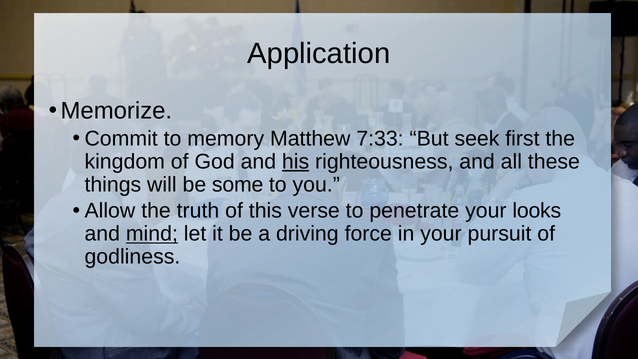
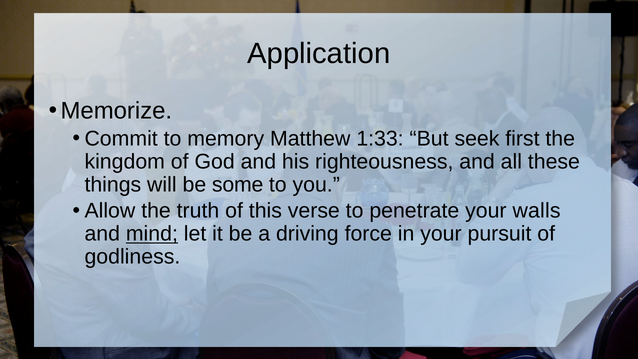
7:33: 7:33 -> 1:33 (380, 138)
his underline: present -> none (296, 161)
looks: looks -> walls (537, 211)
